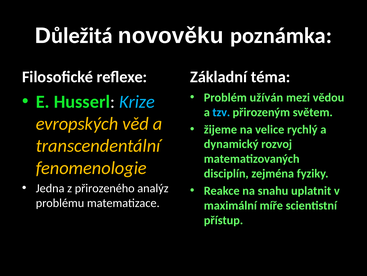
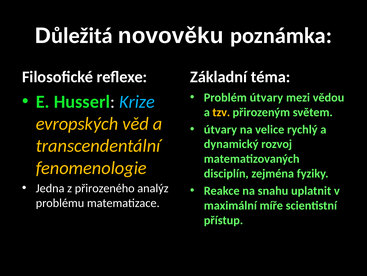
Problém užíván: užíván -> útvary (266, 97)
tzv colour: light blue -> yellow (221, 112)
žijeme: žijeme -> útvary (220, 129)
